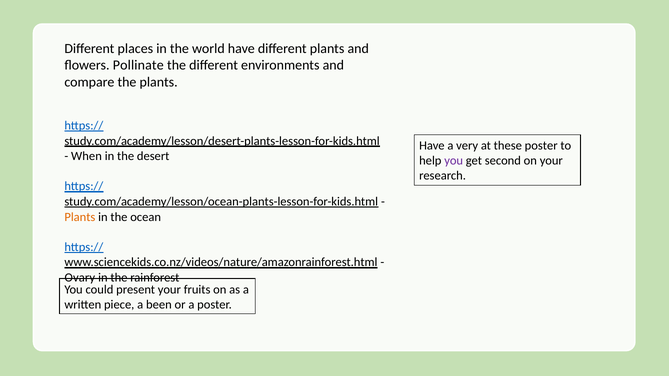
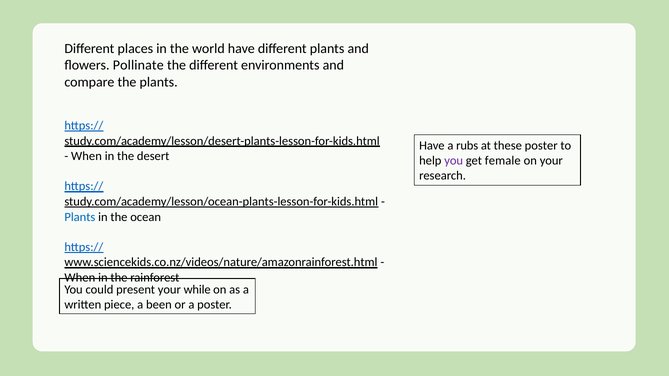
very: very -> rubs (467, 146)
second: second -> female (503, 161)
Plants colour: orange -> blue (80, 217)
Ovary: Ovary -> When (80, 278)
fruits: fruits -> while (197, 290)
